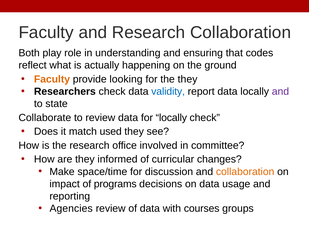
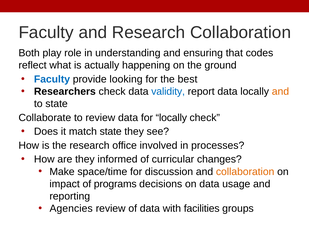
Faculty colour: orange -> blue (52, 79)
the they: they -> best (188, 79)
and colour: purple -> orange (280, 92)
match used: used -> state (111, 132)
committee: committee -> processes (218, 146)
courses: courses -> facilities (202, 209)
